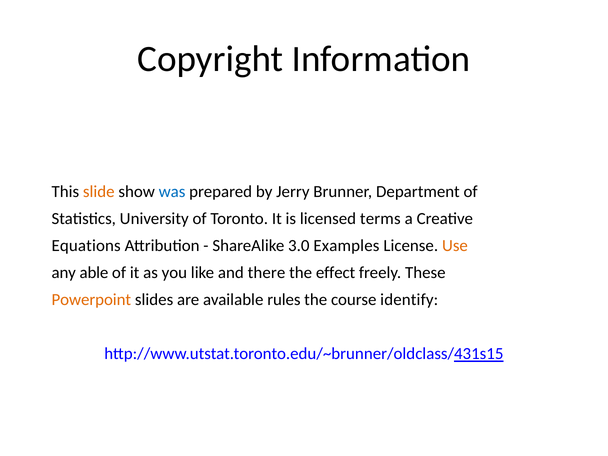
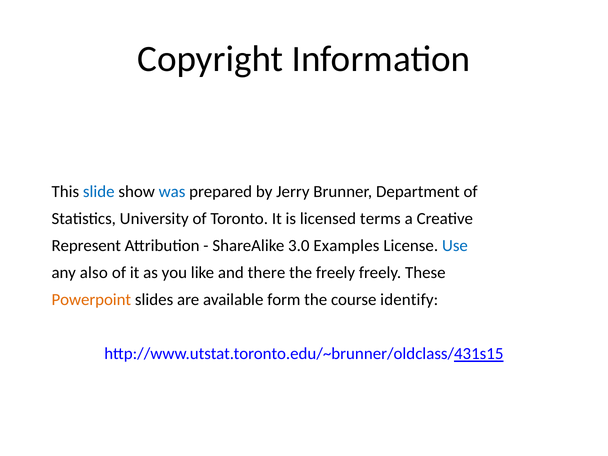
slide colour: orange -> blue (99, 192)
Equations: Equations -> Represent (86, 246)
Use colour: orange -> blue (455, 246)
able: able -> also (94, 273)
the effect: effect -> freely (336, 273)
rules: rules -> form (284, 300)
